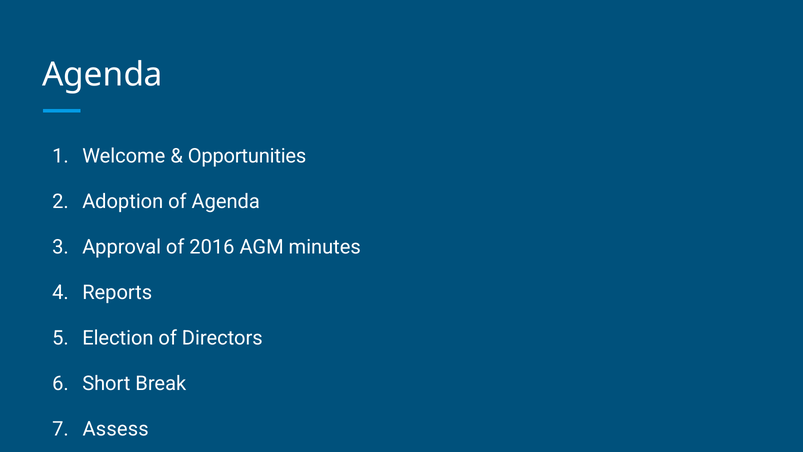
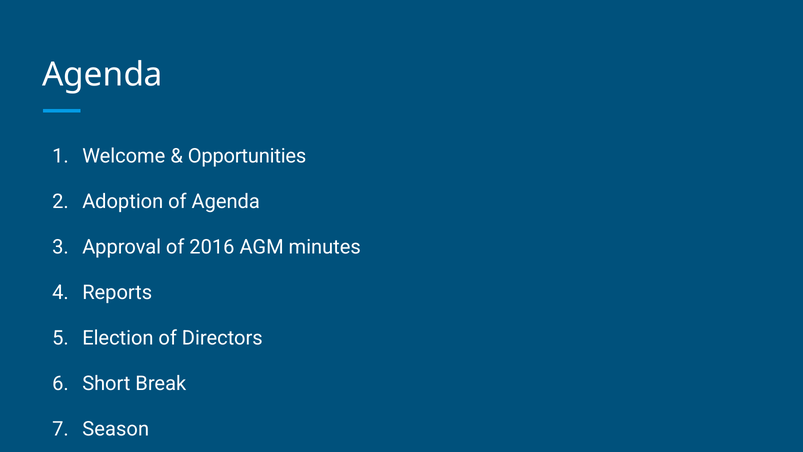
Assess: Assess -> Season (116, 429)
